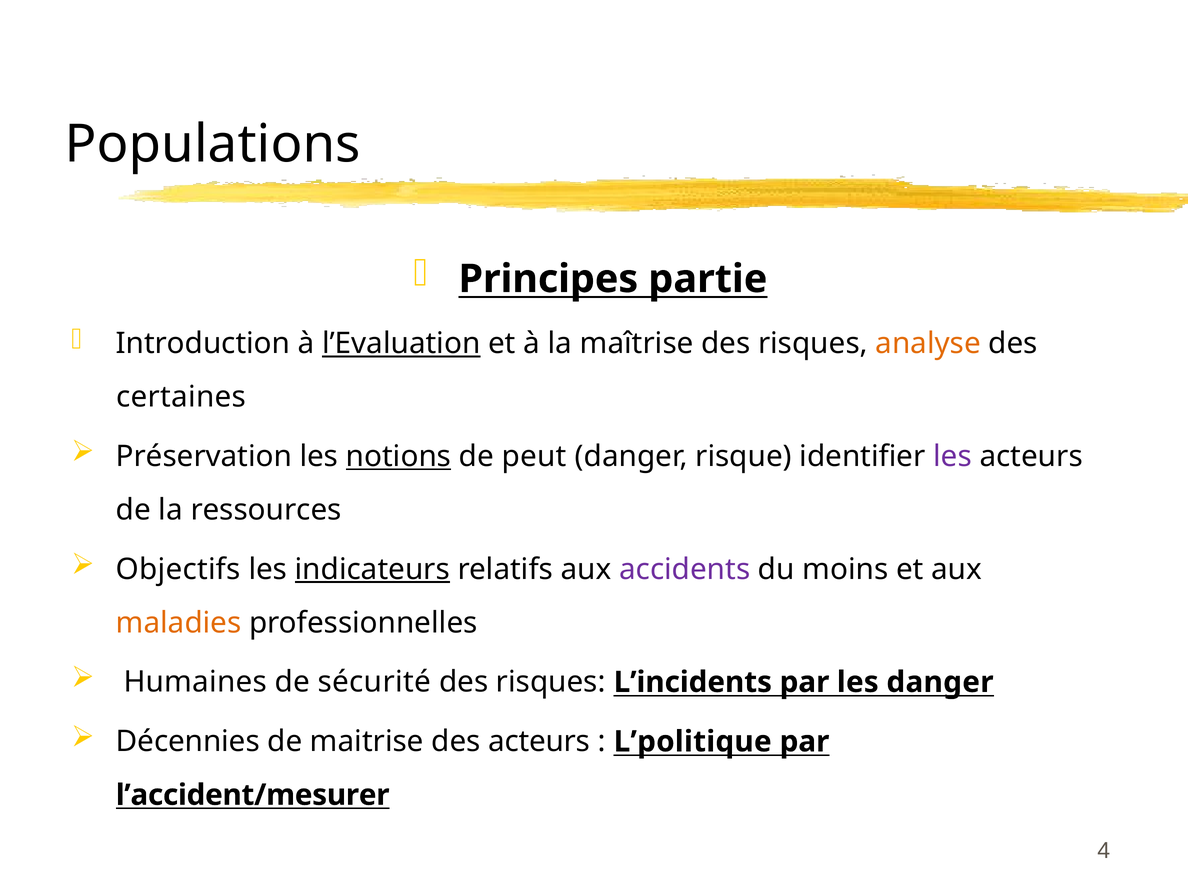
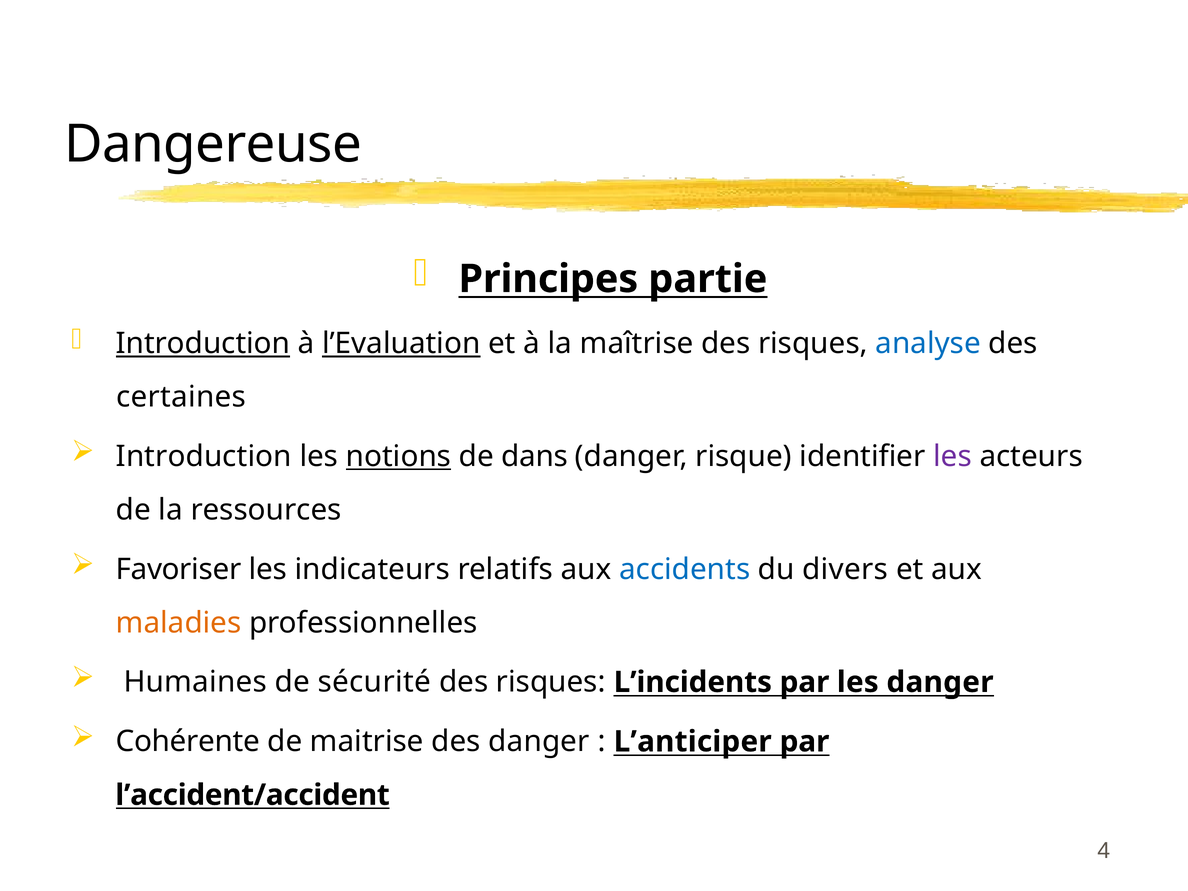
Populations: Populations -> Dangereuse (213, 144)
Introduction underline: none -> present (203, 344)
analyse colour: orange -> blue (928, 344)
Préservation: Préservation -> Introduction (204, 456)
peut: peut -> dans (534, 456)
Objectifs: Objectifs -> Favoriser (179, 569)
indicateurs underline: present -> none (372, 569)
accidents colour: purple -> blue (685, 569)
moins: moins -> divers (845, 569)
Décennies: Décennies -> Cohérente (188, 742)
des acteurs: acteurs -> danger (539, 742)
L’politique: L’politique -> L’anticiper (693, 742)
l’accident/mesurer: l’accident/mesurer -> l’accident/accident (253, 795)
